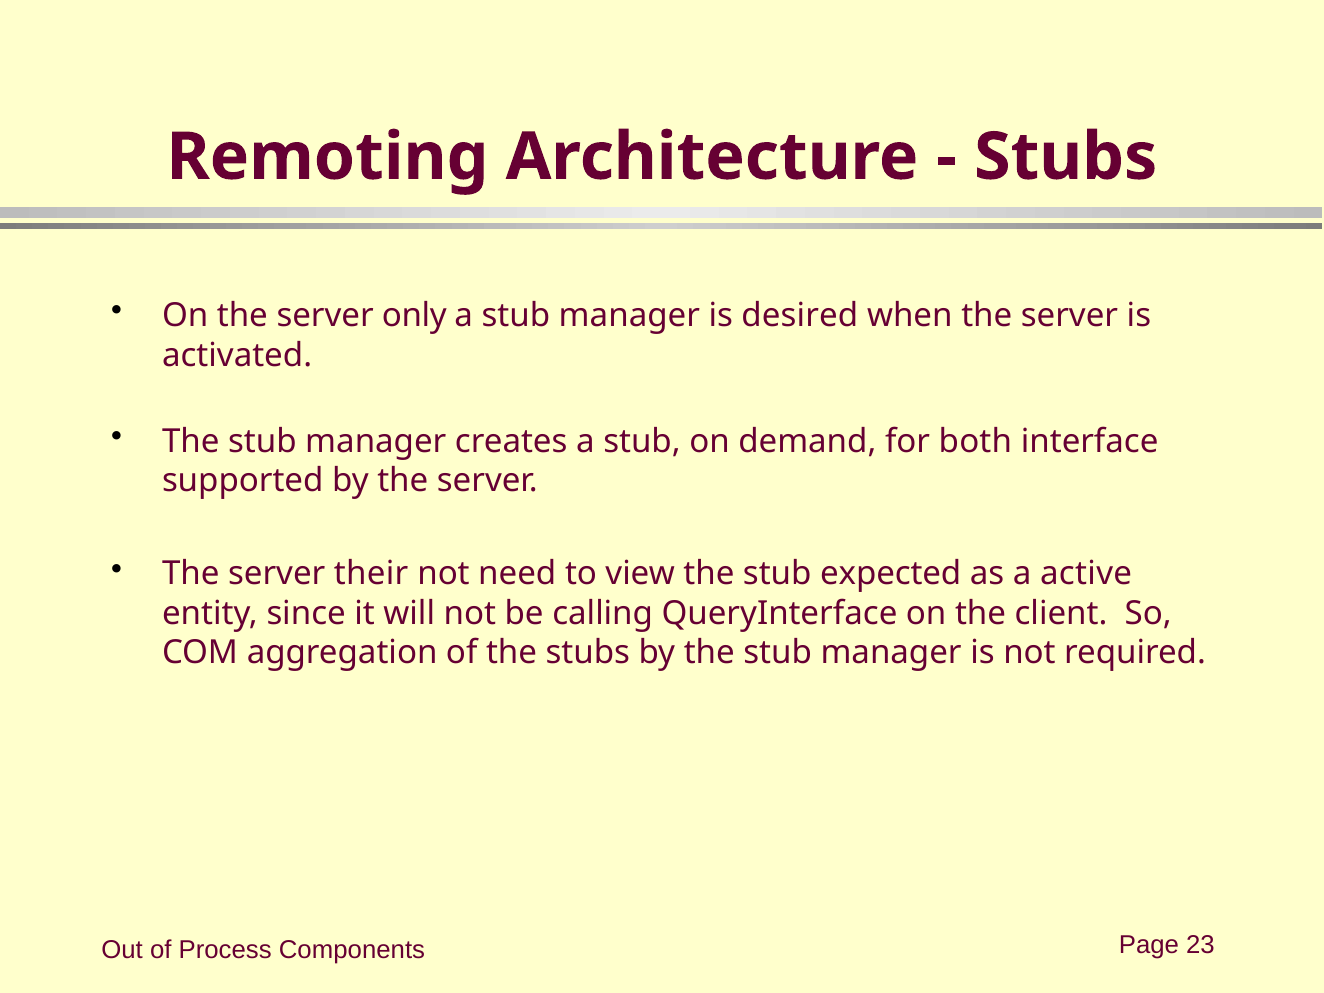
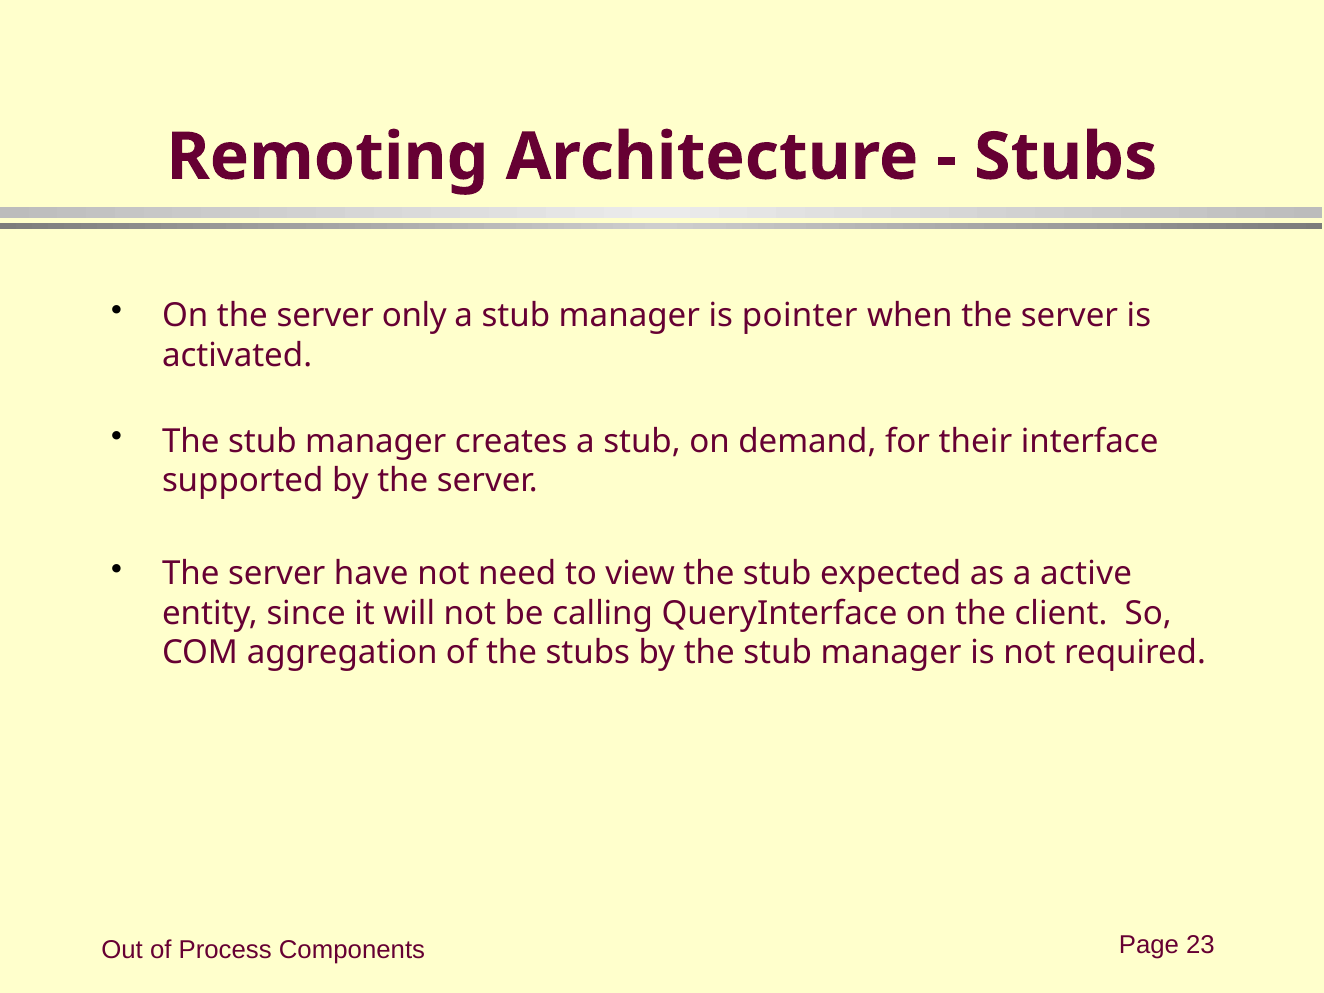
desired: desired -> pointer (800, 315)
both: both -> their (975, 441)
their: their -> have (371, 574)
